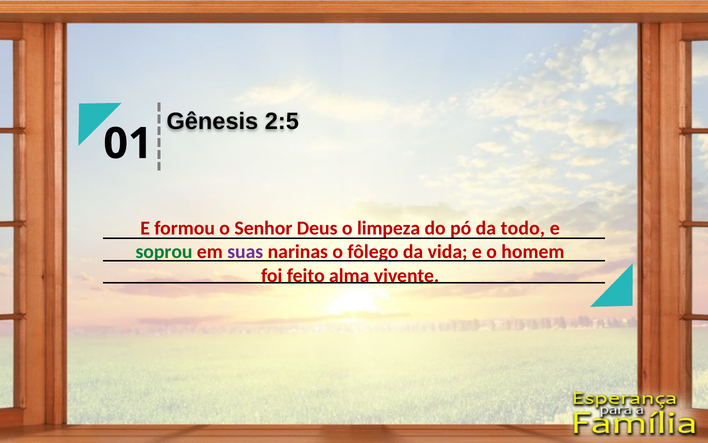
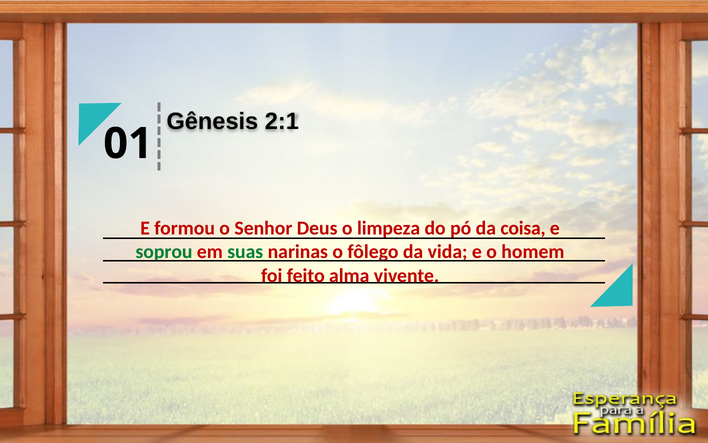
2:5: 2:5 -> 2:1 (282, 121)
todo: todo -> coisa (523, 228)
suas colour: purple -> green (245, 252)
